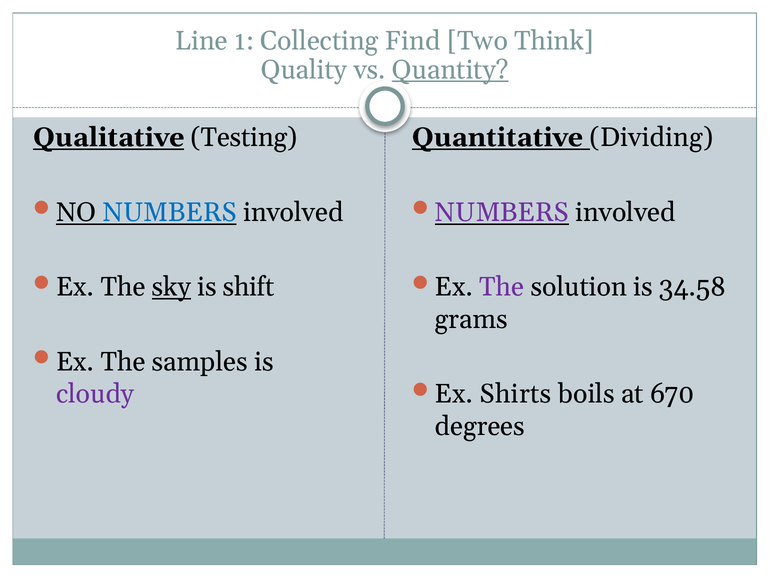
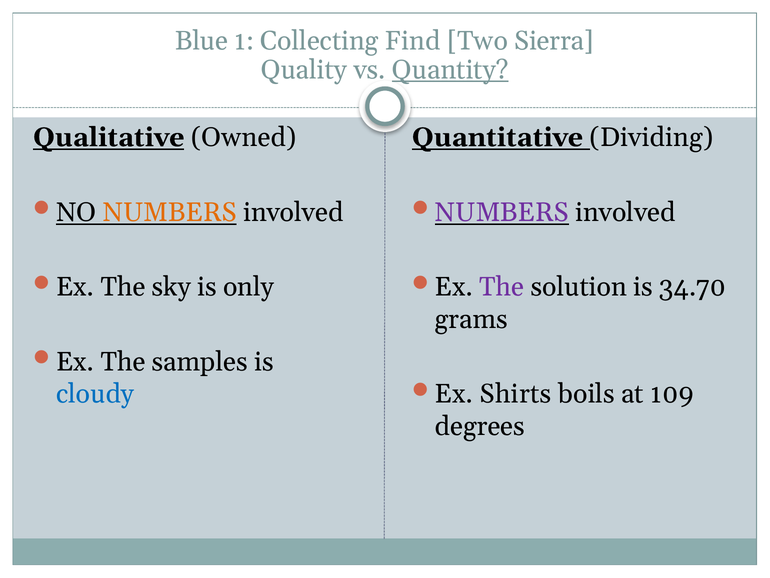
Line: Line -> Blue (202, 41)
Think: Think -> Sierra (554, 41)
Testing: Testing -> Owned (244, 137)
NUMBERS colour: blue -> orange (170, 212)
sky underline: present -> none (171, 287)
shift: shift -> only (249, 287)
34.58: 34.58 -> 34.70 (693, 287)
670: 670 -> 109 (672, 394)
cloudy colour: purple -> blue (95, 394)
